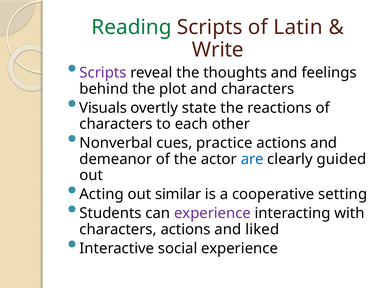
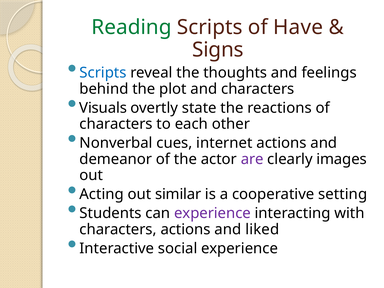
Latin: Latin -> Have (298, 27)
Write: Write -> Signs (218, 50)
Scripts colour: purple -> blue (103, 73)
practice: practice -> internet (224, 143)
are colour: blue -> purple (252, 159)
guided: guided -> images (342, 159)
